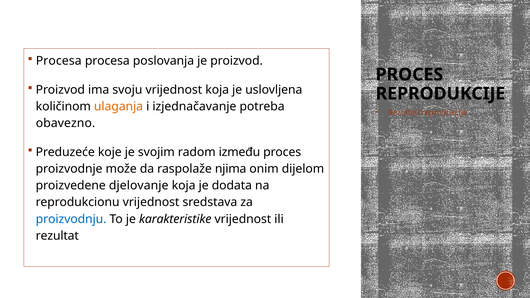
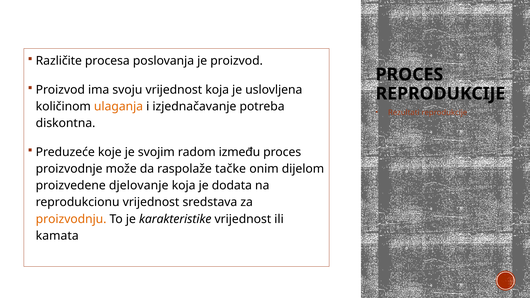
Procesa: Procesa -> Različite (59, 61)
obavezno: obavezno -> diskontna (66, 123)
njima: njima -> tačke (231, 169)
proizvodnju colour: blue -> orange (71, 219)
rezultat: rezultat -> kamata (57, 236)
